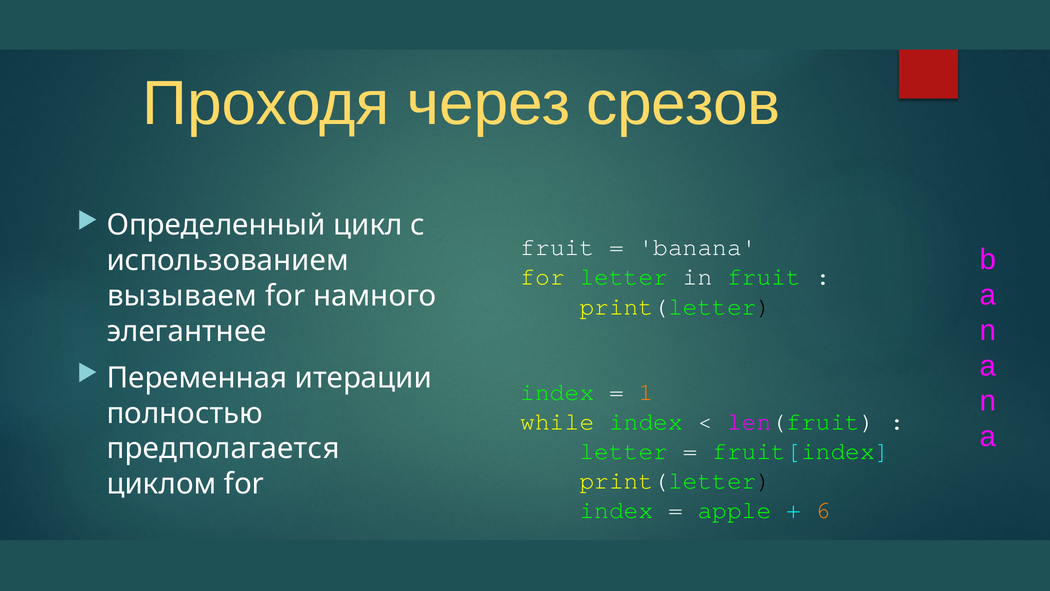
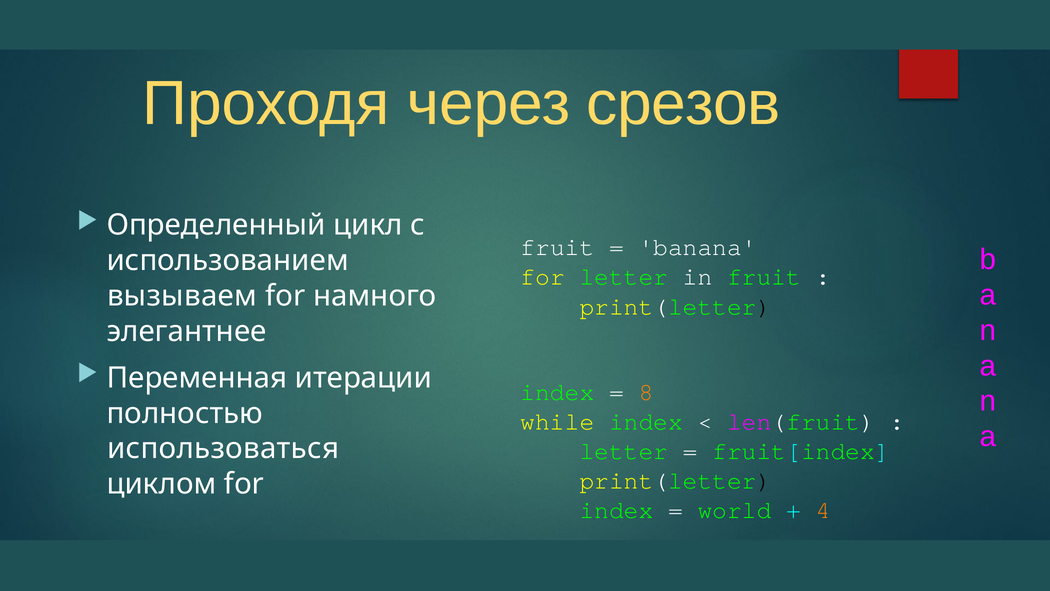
1: 1 -> 8 (646, 392)
предполагается: предполагается -> использоваться (223, 448)
apple: apple -> world (735, 510)
6: 6 -> 4 (823, 510)
